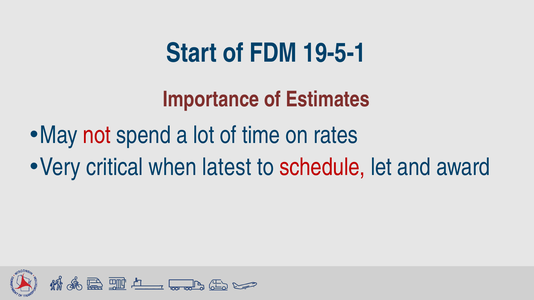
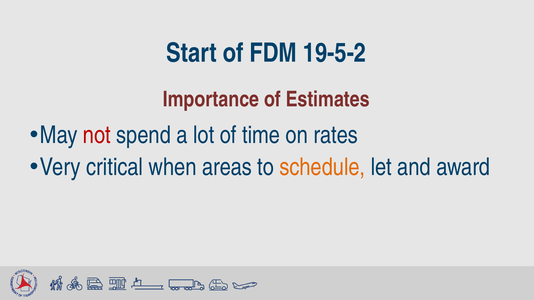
19-5-1: 19-5-1 -> 19-5-2 (335, 53)
latest: latest -> areas (227, 167)
schedule colour: red -> orange (322, 167)
